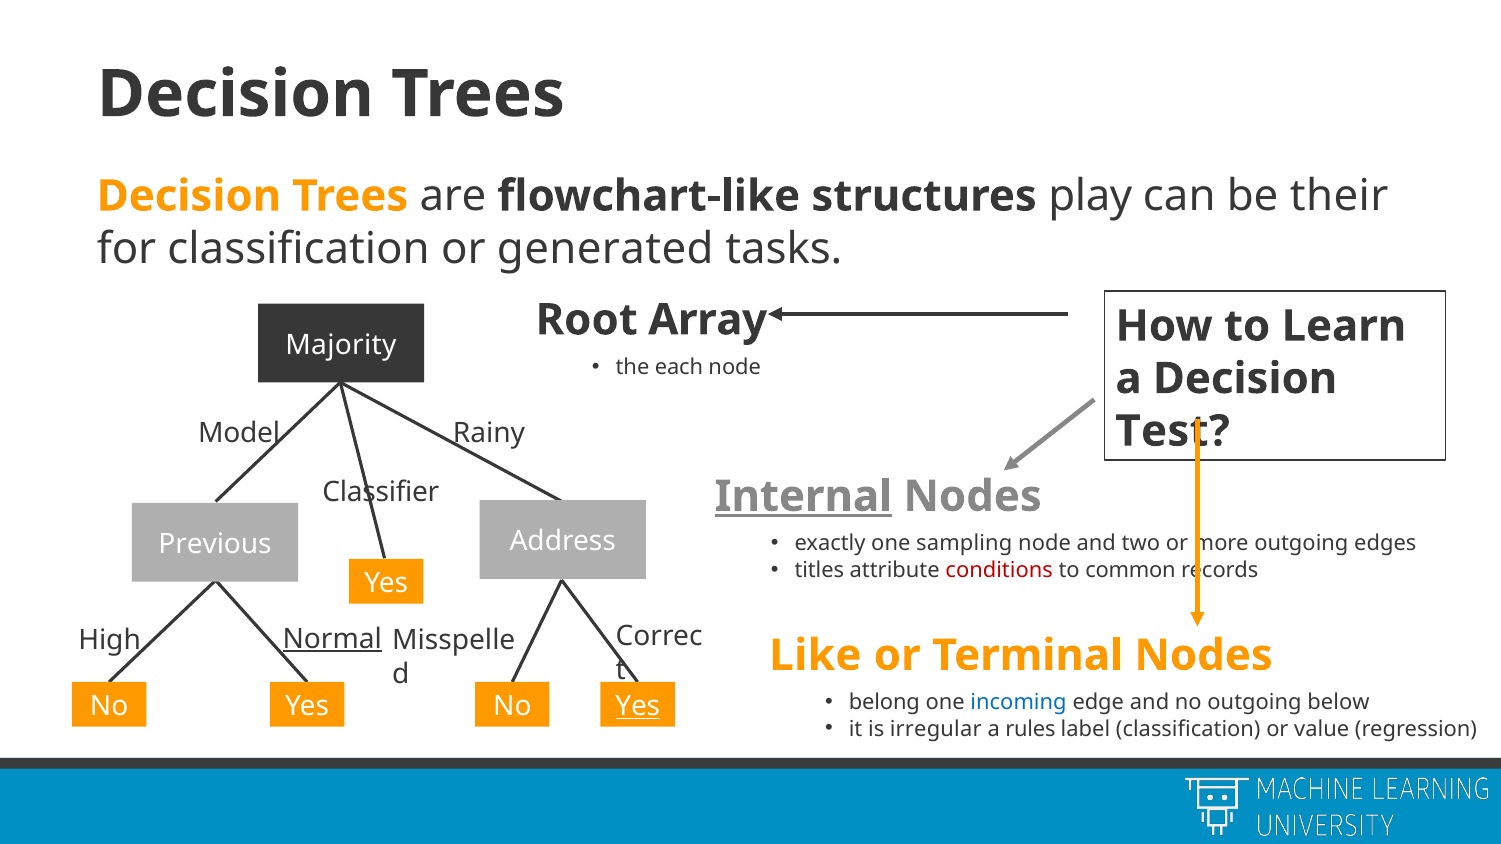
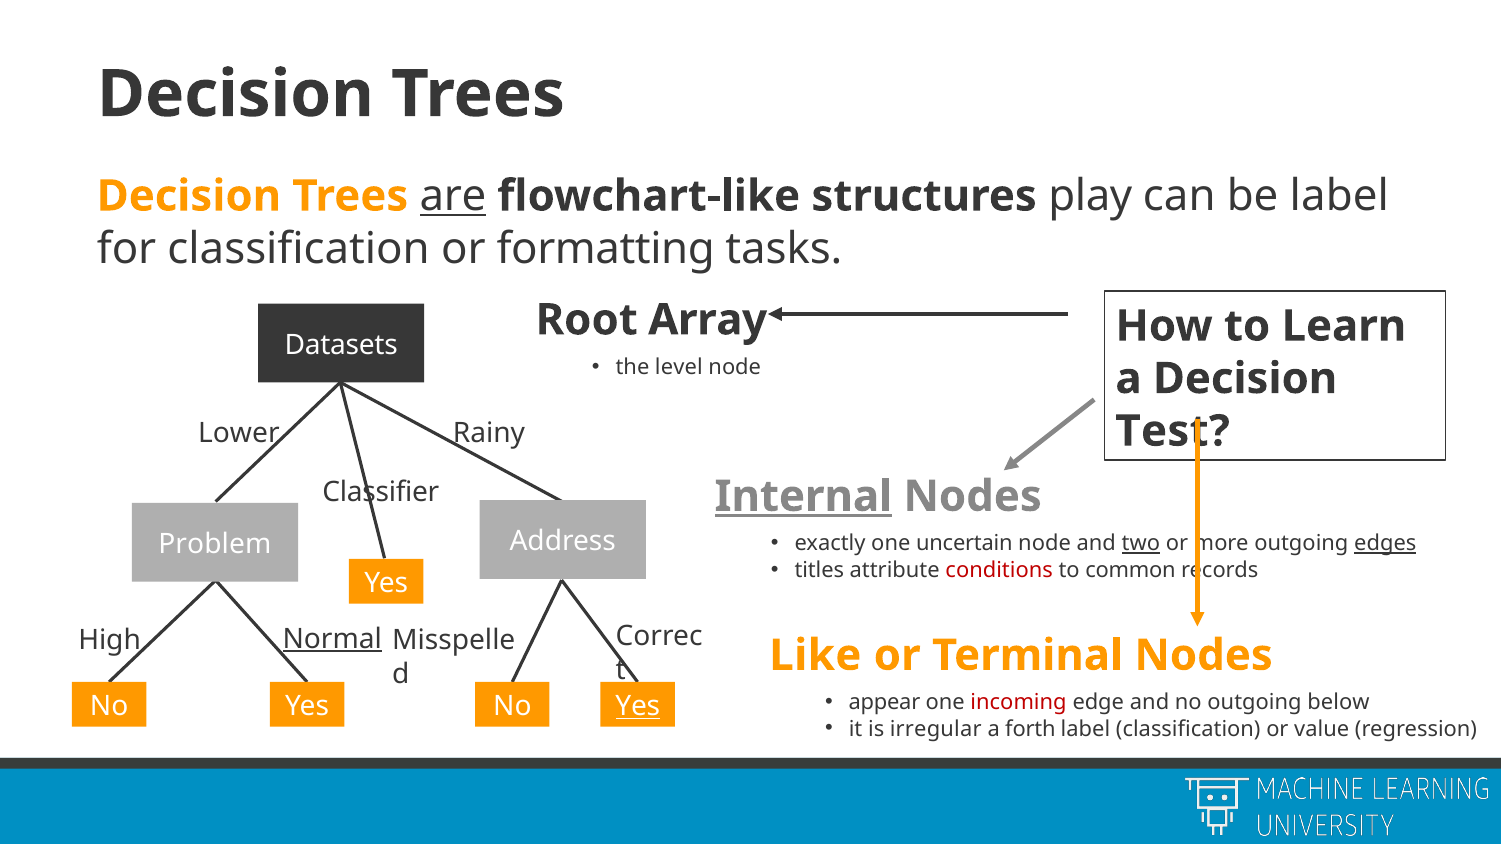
are underline: none -> present (453, 196)
be their: their -> label (1339, 196)
generated: generated -> formatting (606, 249)
Majority: Majority -> Datasets (341, 345)
each: each -> level (679, 367)
Model: Model -> Lower (239, 433)
sampling: sampling -> uncertain (964, 544)
two underline: none -> present (1141, 544)
edges underline: none -> present (1385, 544)
Previous: Previous -> Problem (215, 544)
belong: belong -> appear (884, 703)
incoming colour: blue -> red (1019, 703)
rules: rules -> forth (1030, 729)
